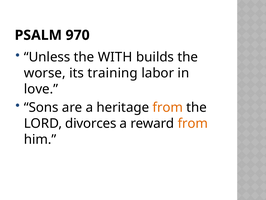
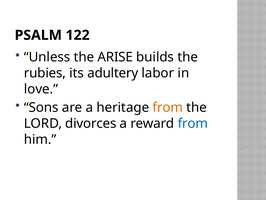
970: 970 -> 122 (78, 35)
WITH: WITH -> ARISE (115, 57)
worse: worse -> rubies (45, 73)
training: training -> adultery (113, 73)
from colour: orange -> blue (193, 123)
